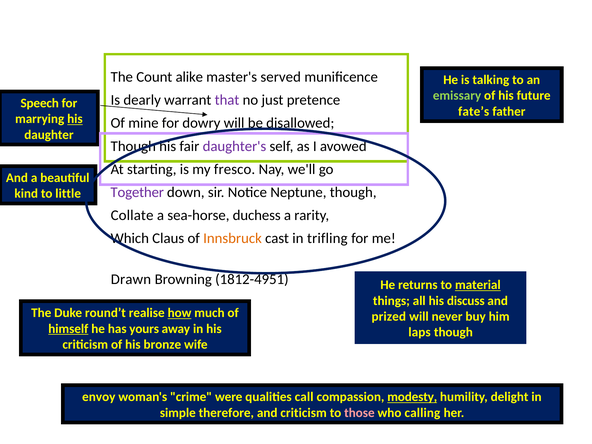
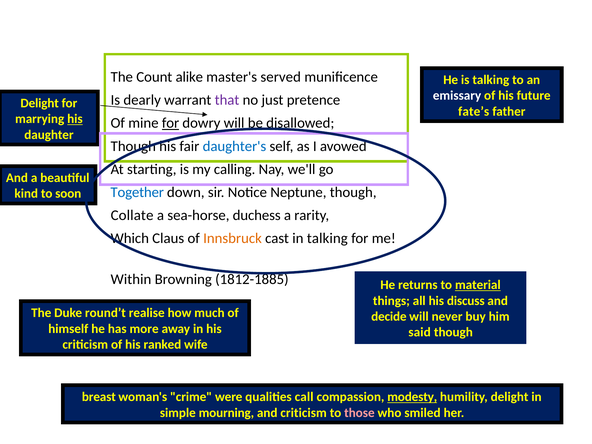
emissary colour: light green -> white (457, 96)
Speech: Speech -> Delight (40, 103)
for underline: none -> present (171, 123)
daughter's colour: purple -> blue (234, 146)
fresco: fresco -> calling (235, 169)
Together colour: purple -> blue (137, 192)
little: little -> soon (68, 194)
in trifling: trifling -> talking (327, 238)
Drawn: Drawn -> Within (131, 279)
1812-4951: 1812-4951 -> 1812-1885 (252, 279)
how underline: present -> none (179, 313)
prized: prized -> decide (389, 317)
himself underline: present -> none (68, 329)
yours: yours -> more (144, 329)
laps: laps -> said (420, 332)
bronze: bronze -> ranked (162, 345)
envoy: envoy -> breast (99, 397)
therefore: therefore -> mourning (226, 413)
calling: calling -> smiled (422, 413)
